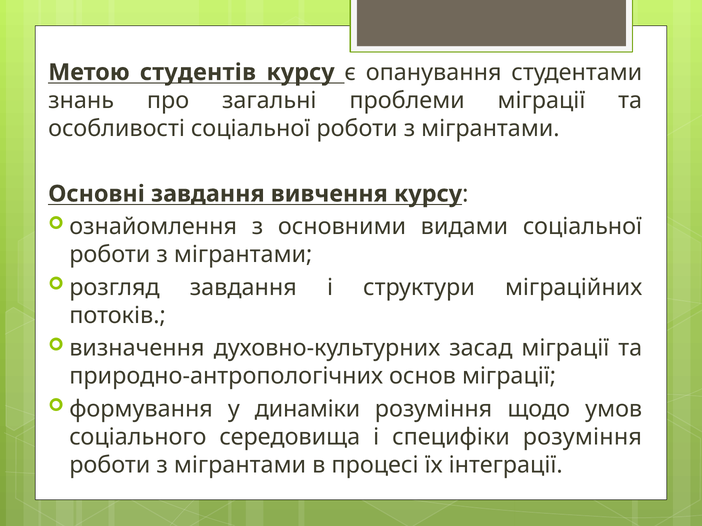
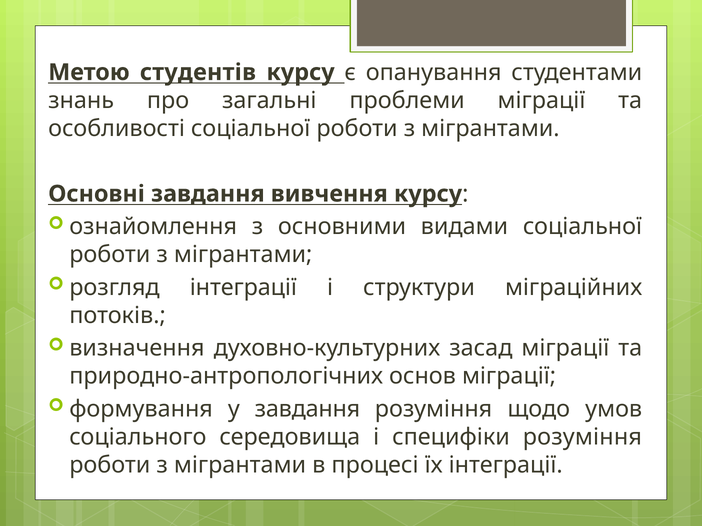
розгляд завдання: завдання -> інтеграції (243, 288)
у динаміки: динаміки -> завдання (307, 409)
